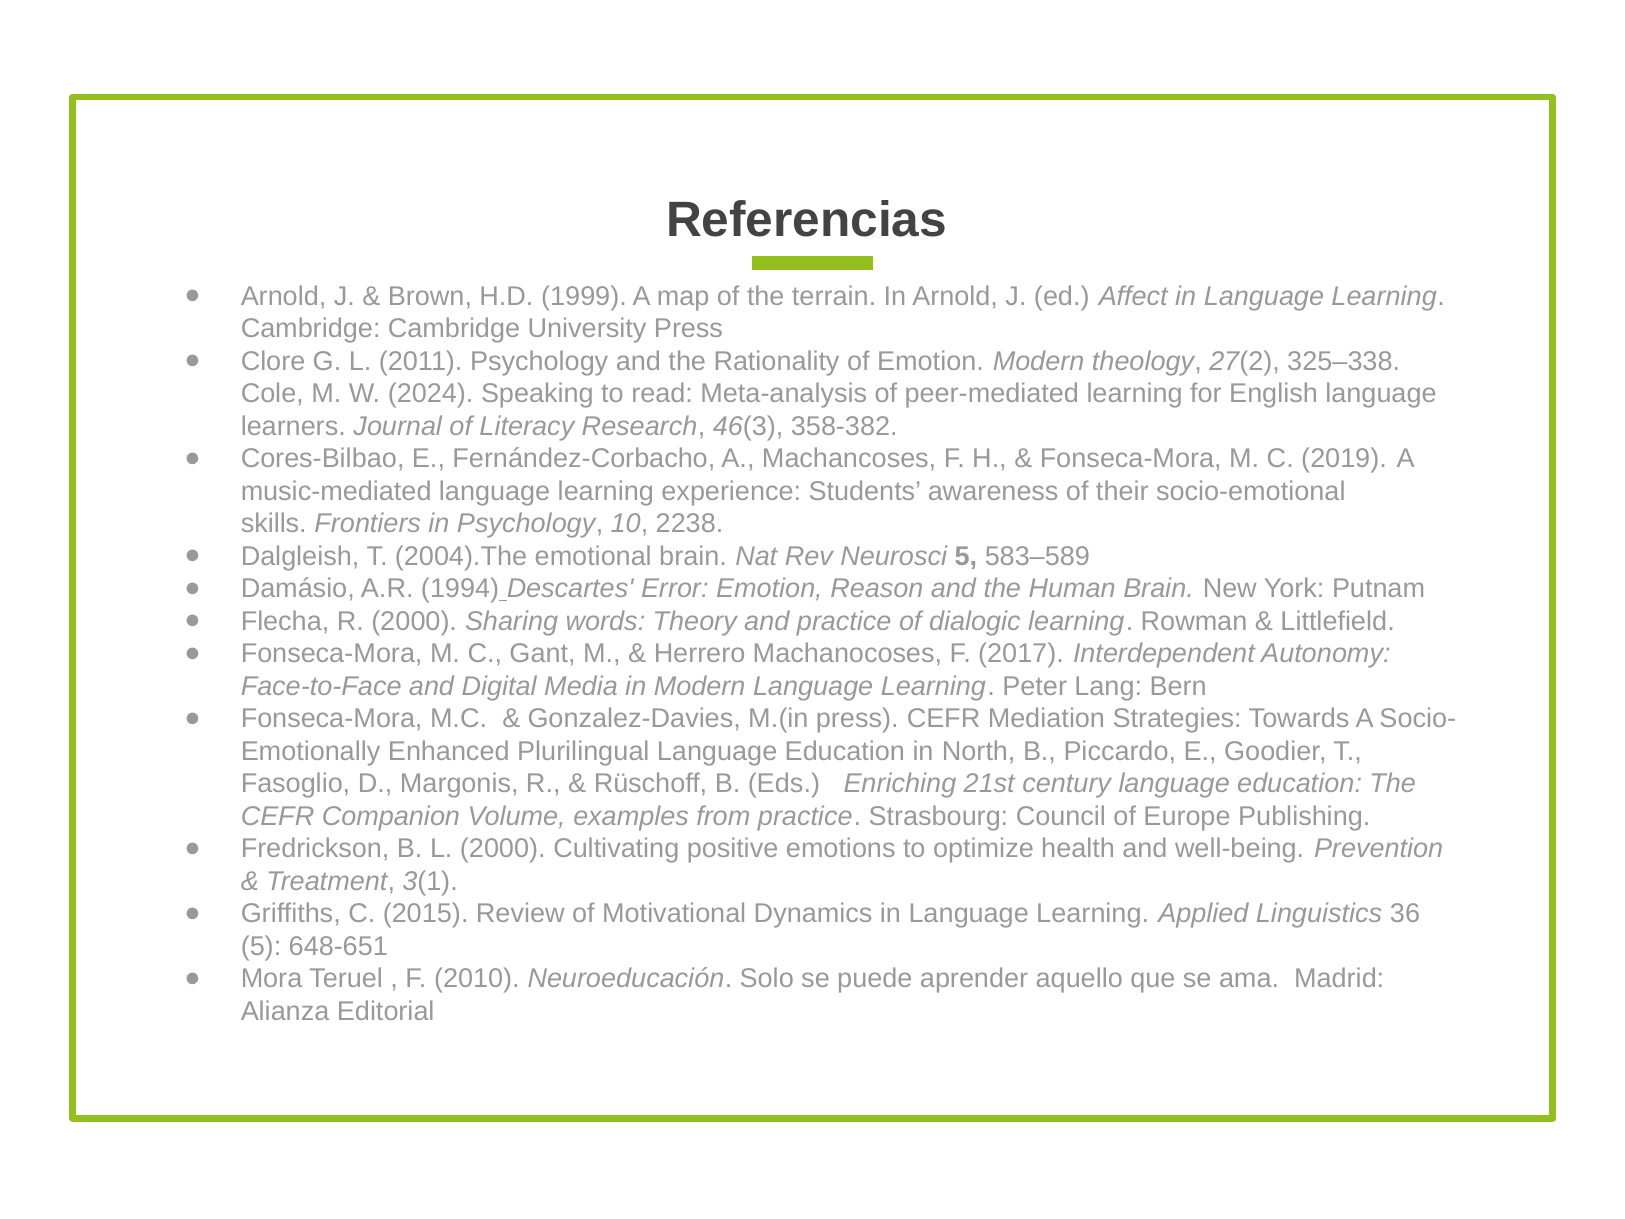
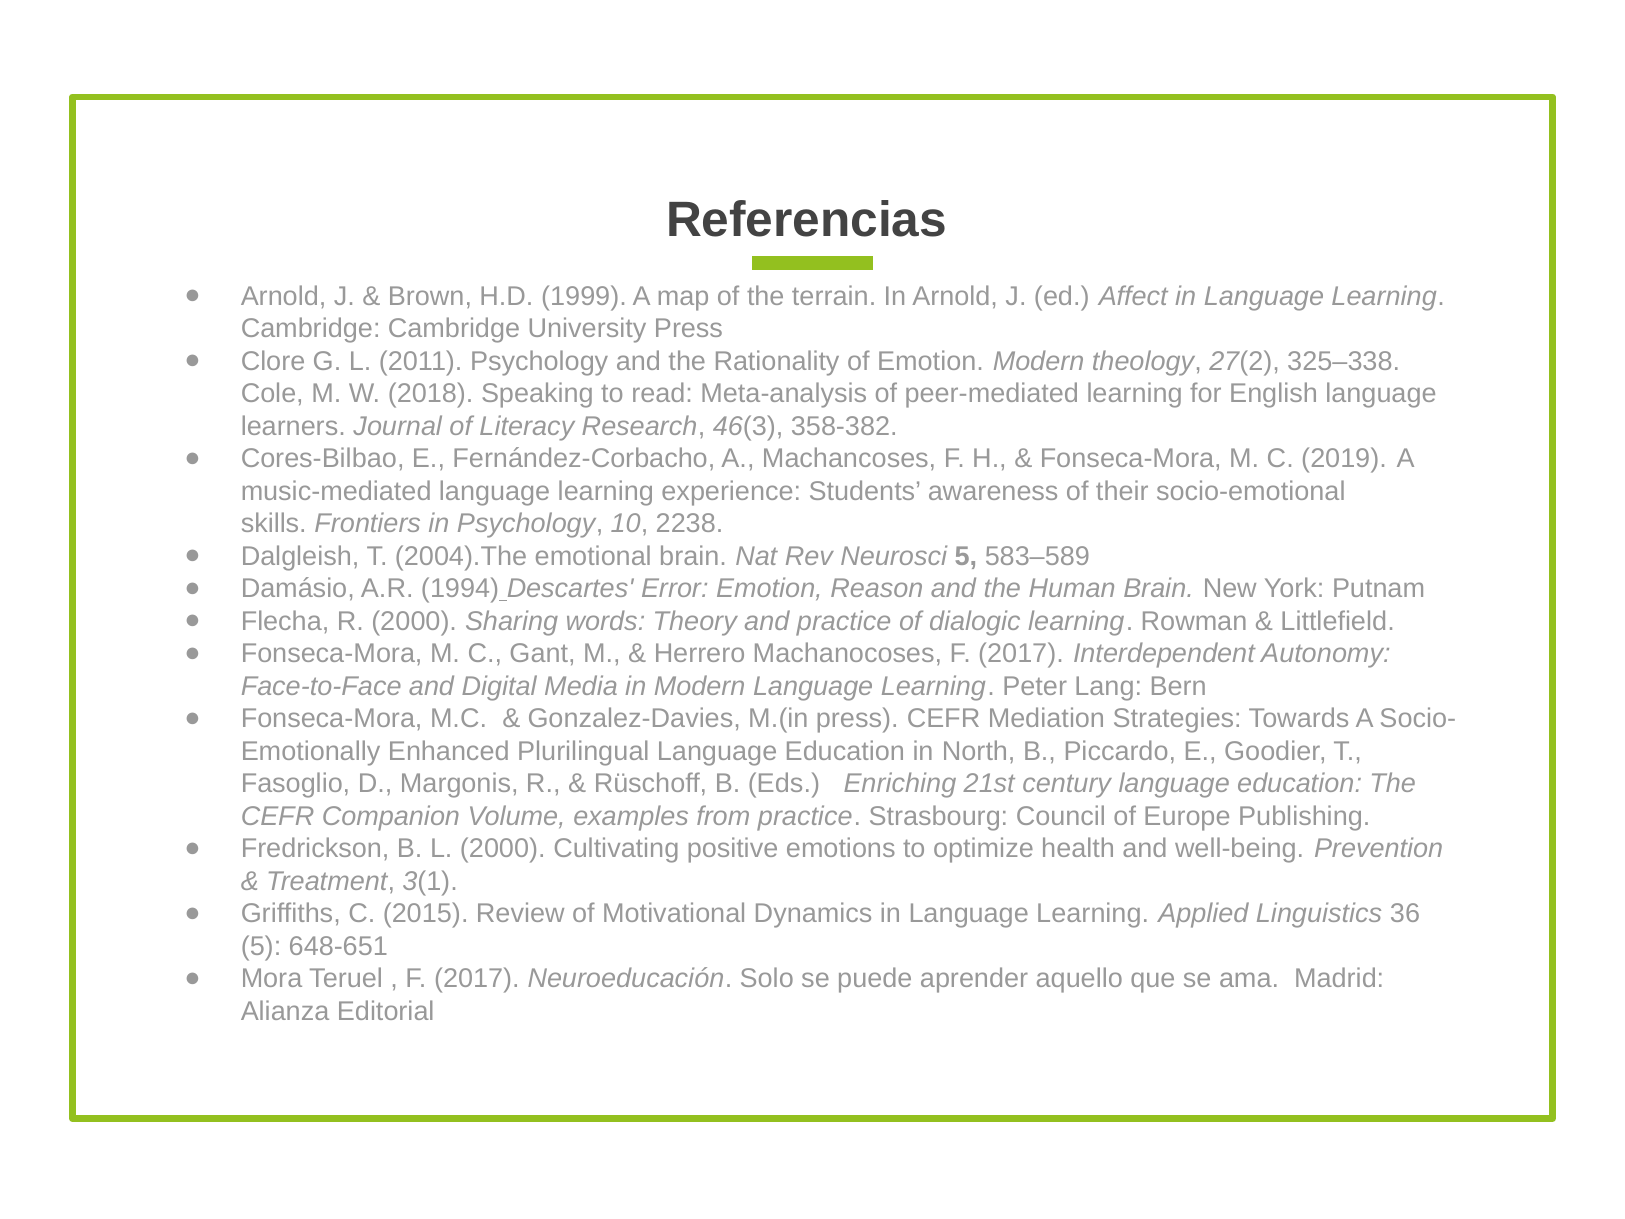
2024: 2024 -> 2018 (431, 394)
2010: 2010 -> 2017 (477, 979)
